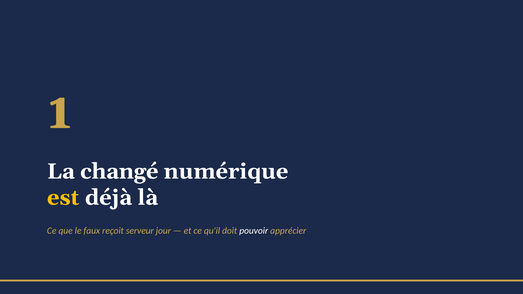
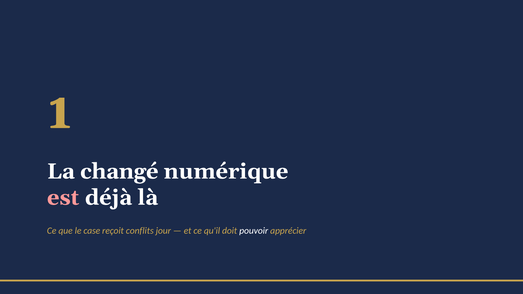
est colour: yellow -> pink (63, 198)
faux: faux -> case (92, 231)
serveur: serveur -> conflits (140, 231)
